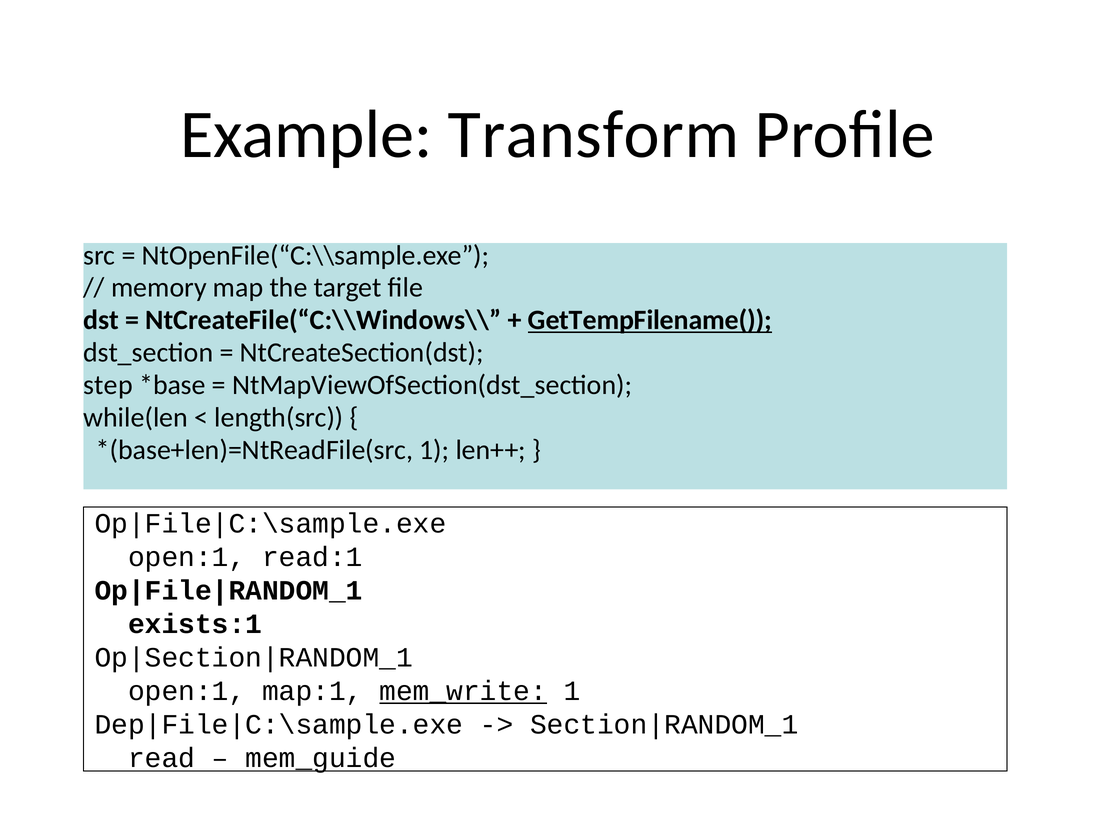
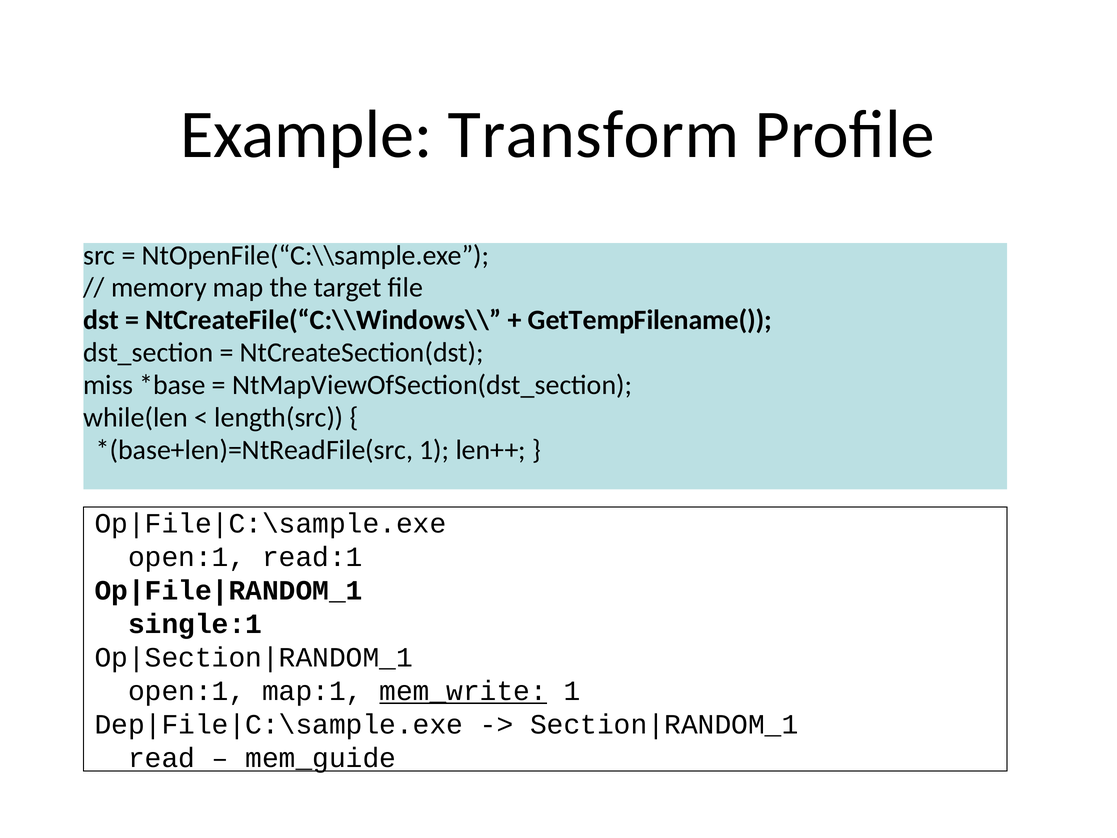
GetTempFilename( underline: present -> none (650, 320)
step: step -> miss (108, 385)
exists:1: exists:1 -> single:1 (195, 624)
